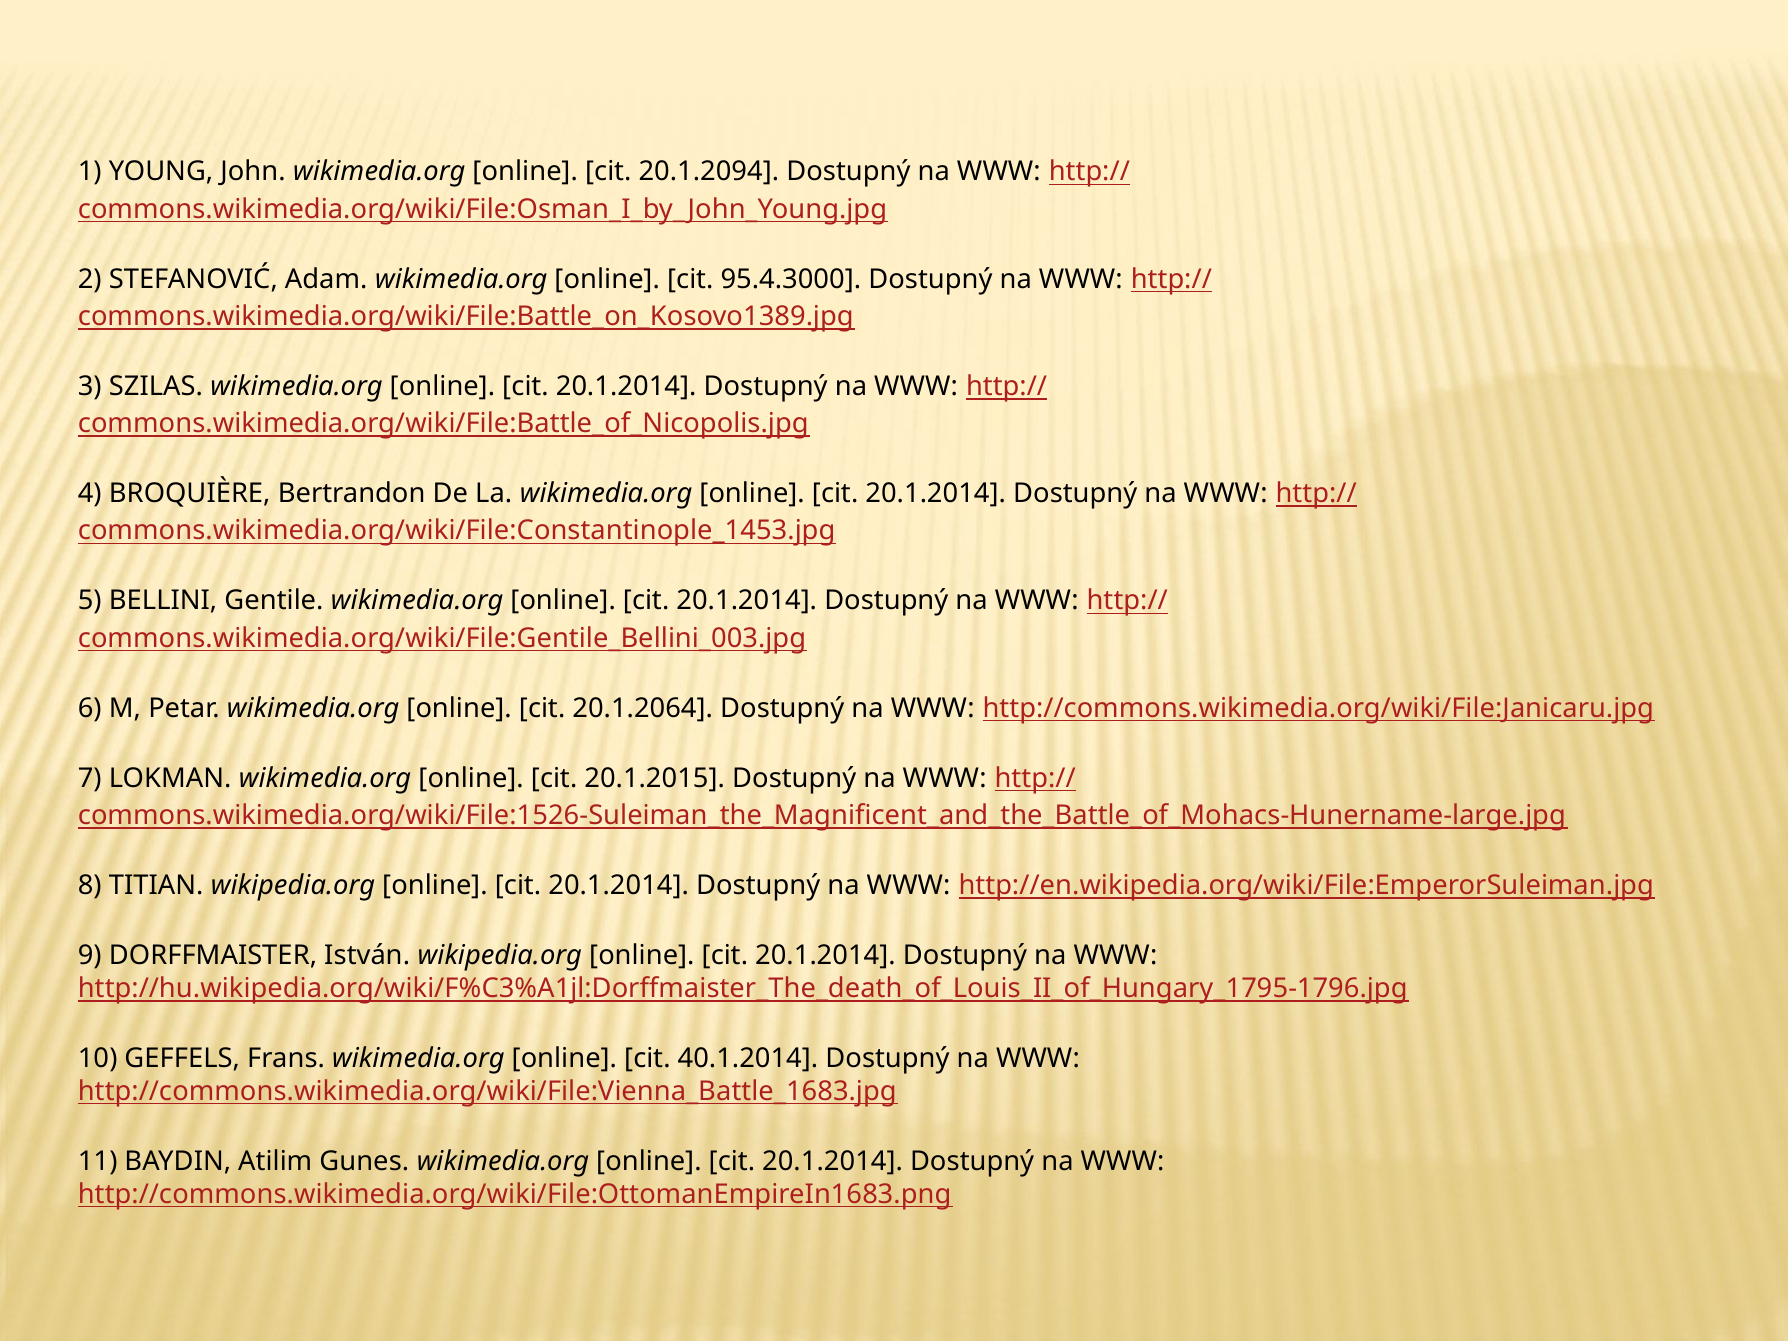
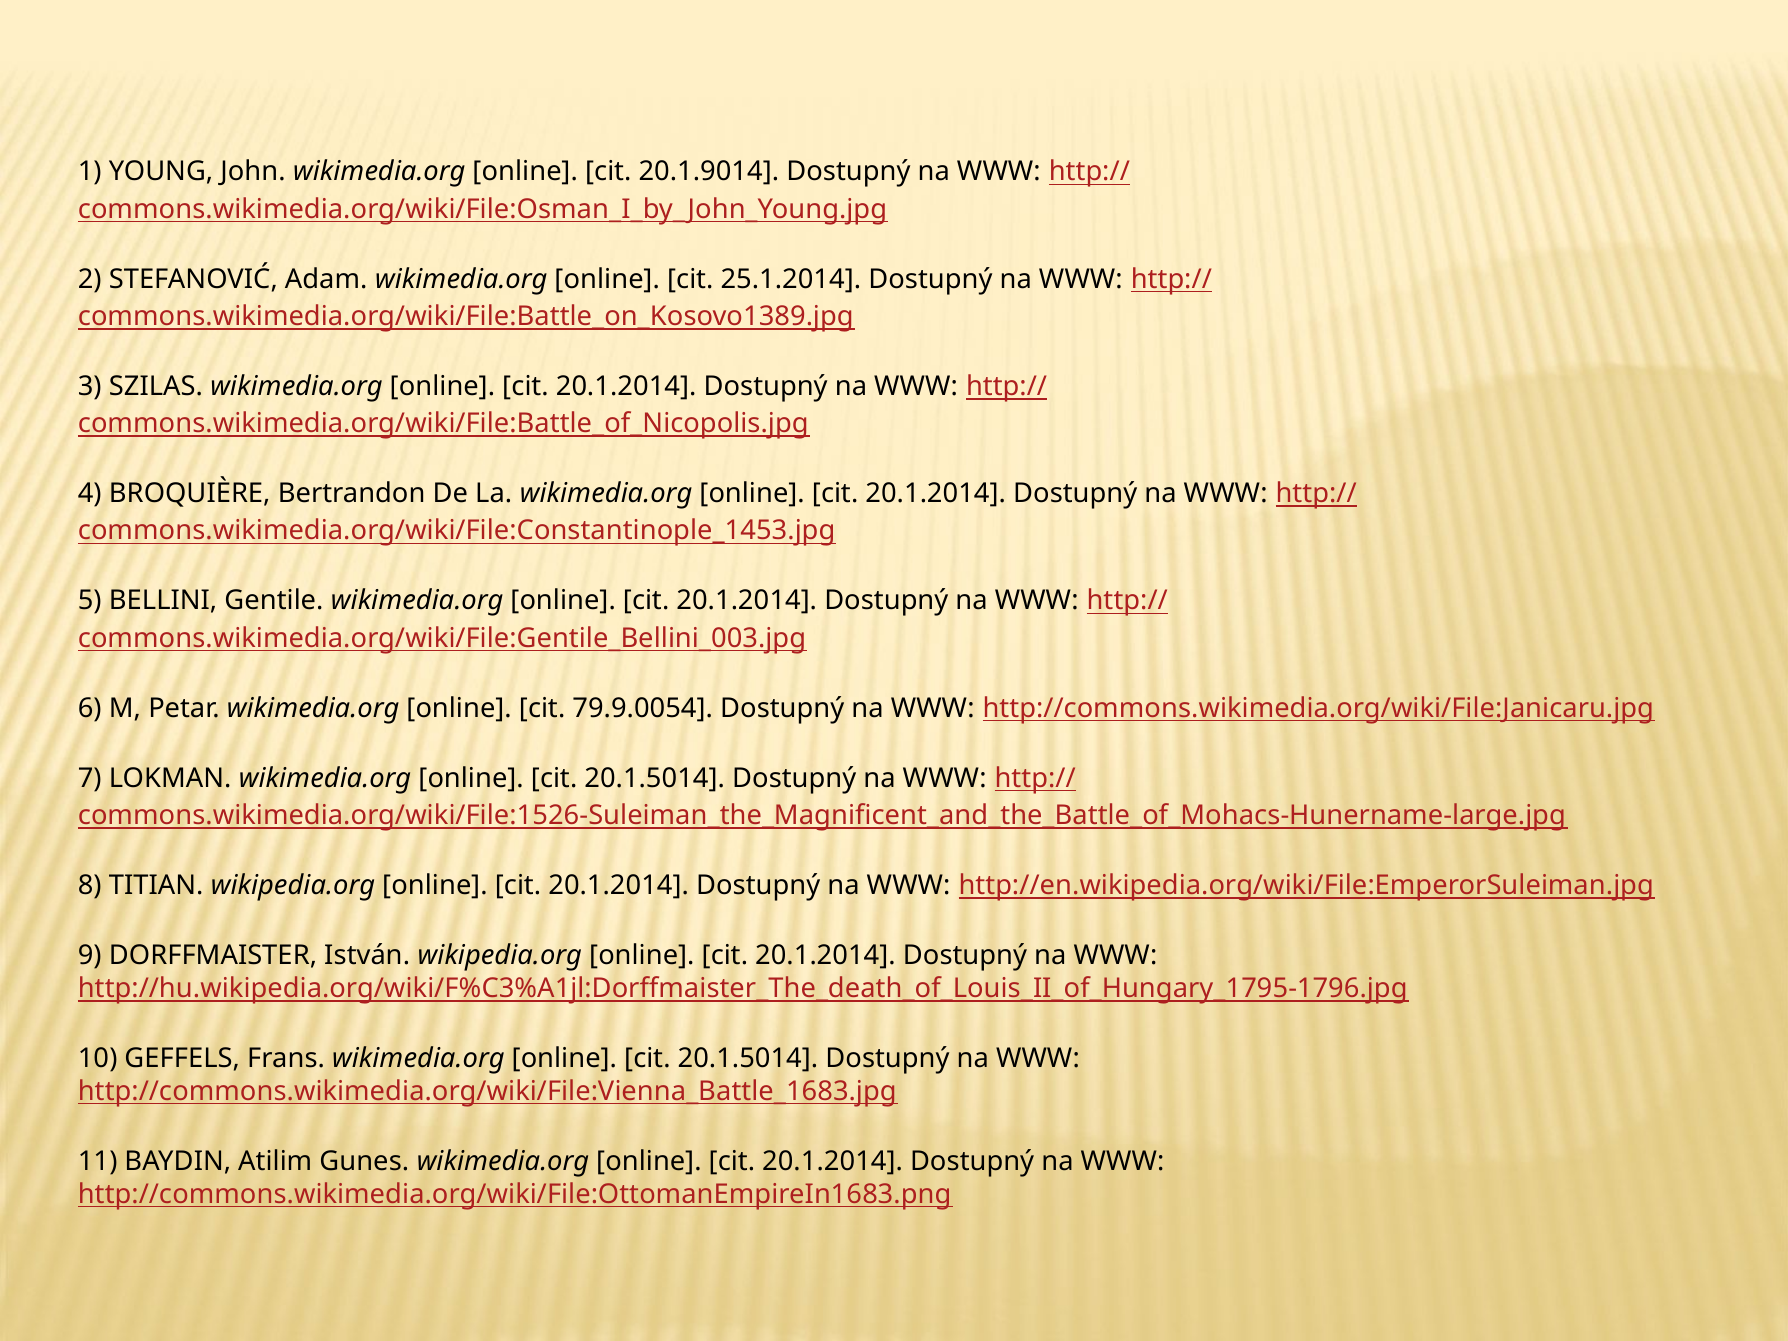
20.1.2094: 20.1.2094 -> 20.1.9014 (709, 172)
95.4.3000: 95.4.3000 -> 25.1.2014 (791, 279)
20.1.2064: 20.1.2064 -> 79.9.0054 (643, 708)
20.1.2015: 20.1.2015 -> 20.1.5014 (655, 778)
40.1.2014: 40.1.2014 -> 20.1.5014 (748, 1058)
